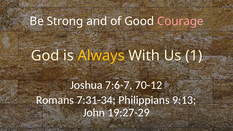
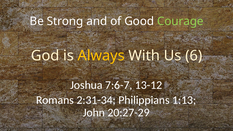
Courage colour: pink -> light green (180, 21)
1: 1 -> 6 (194, 56)
70-12: 70-12 -> 13-12 (149, 85)
7:31-34: 7:31-34 -> 2:31-34 (96, 100)
9:13: 9:13 -> 1:13 (184, 100)
19:27-29: 19:27-29 -> 20:27-29 (129, 113)
